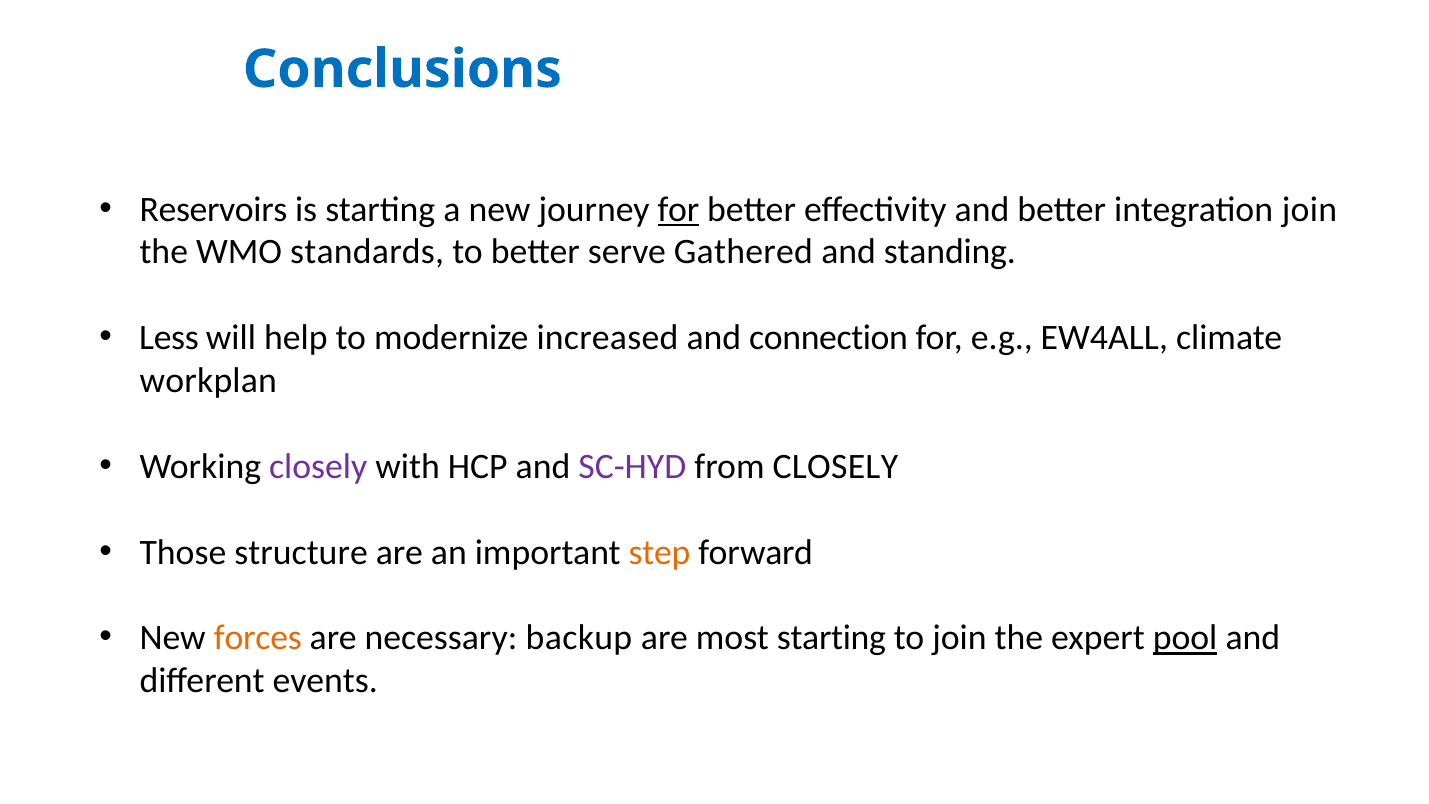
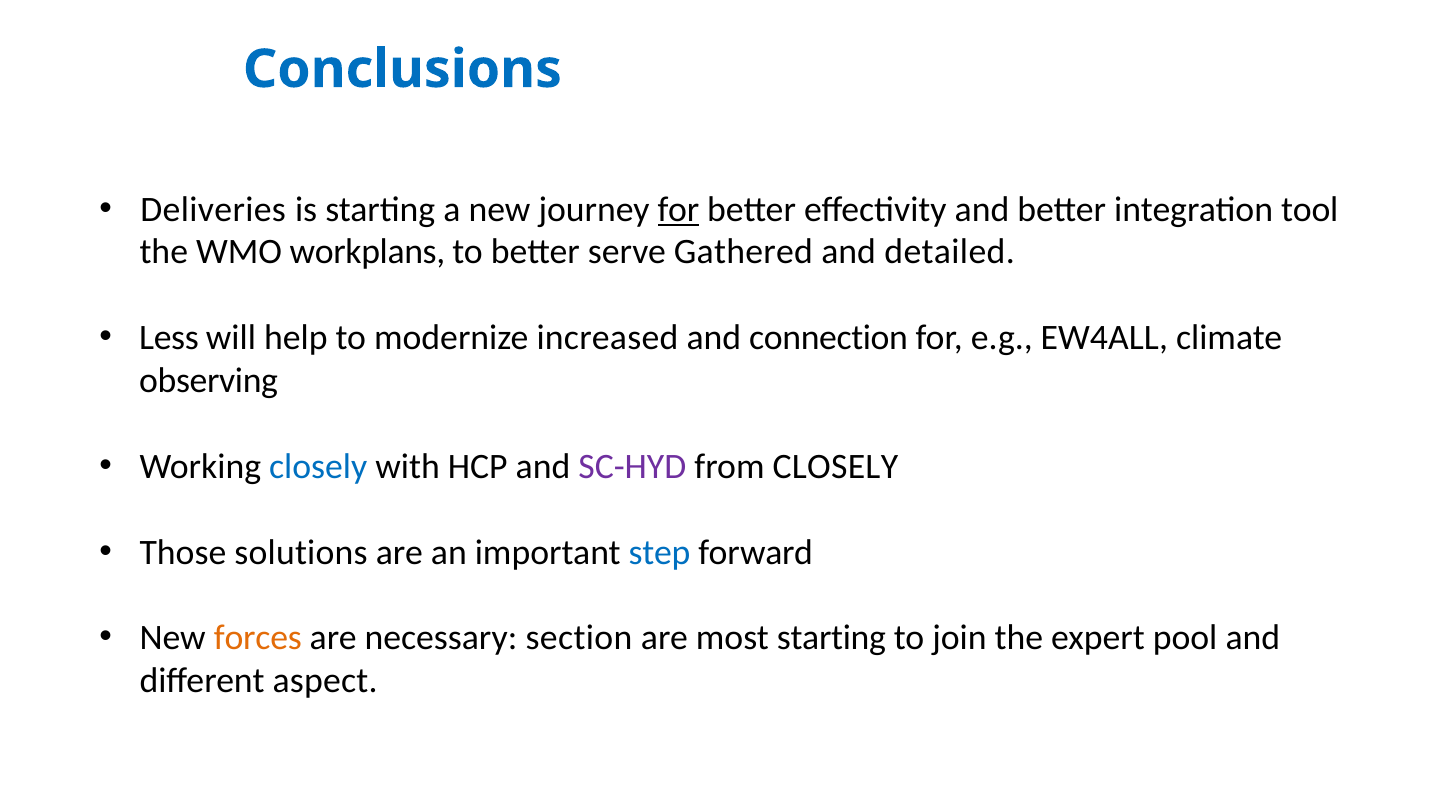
Reservoirs: Reservoirs -> Deliveries (213, 209)
integration join: join -> tool (1310, 209)
standards: standards -> workplans (367, 252)
standing: standing -> detailed (950, 252)
workplan: workplan -> observing (209, 381)
closely colour: purple -> blue (318, 466)
structure: structure -> solutions (301, 552)
step colour: orange -> blue (660, 552)
backup: backup -> section (579, 638)
pool underline: present -> none (1185, 638)
events: events -> aspect (325, 681)
